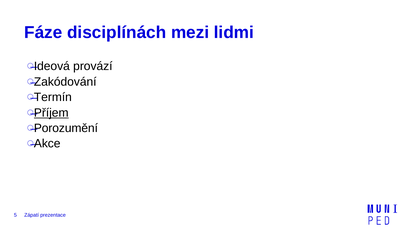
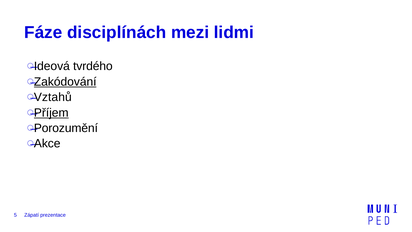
provází: provází -> tvrdého (93, 66)
Zakódování underline: none -> present (65, 82)
Termín: Termín -> Vztahů (53, 97)
